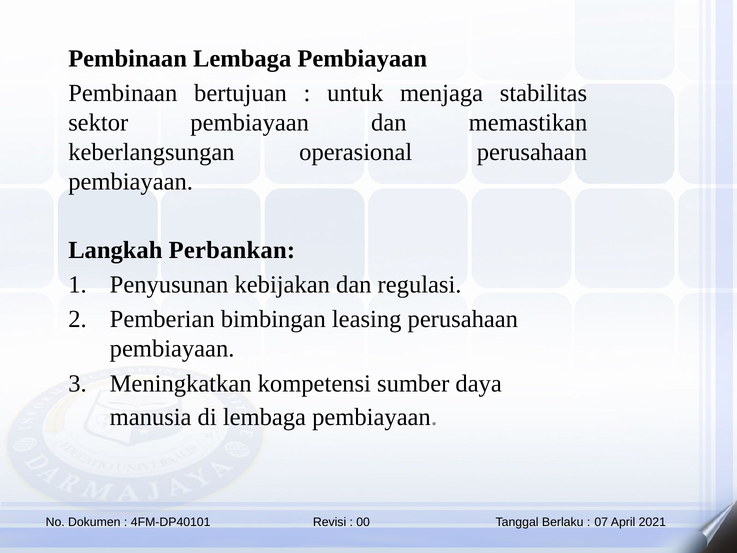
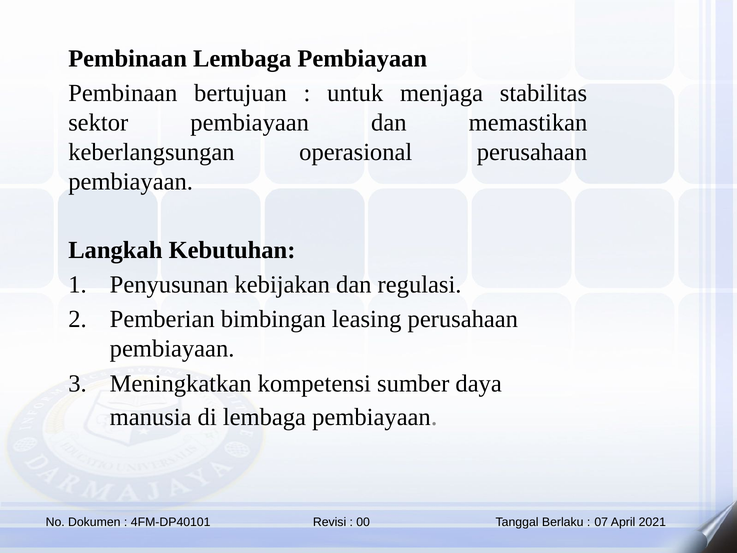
Perbankan: Perbankan -> Kebutuhan (232, 250)
